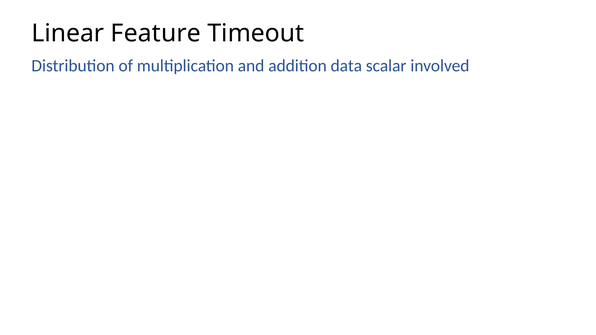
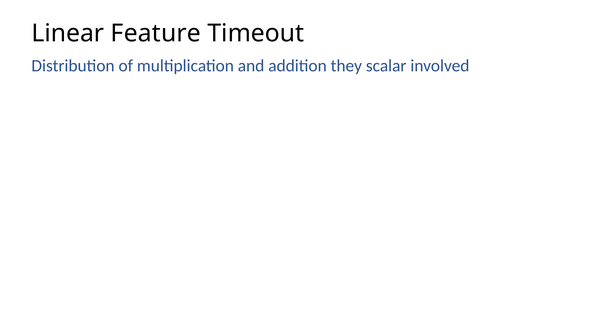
data: data -> they (346, 66)
